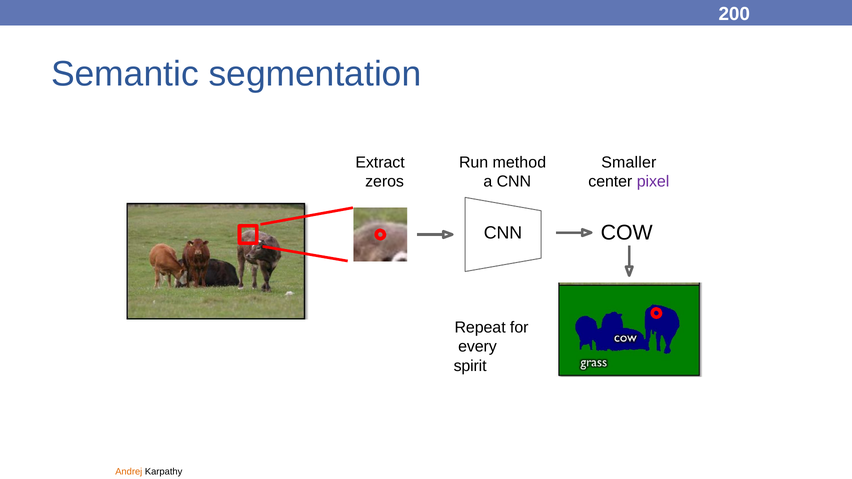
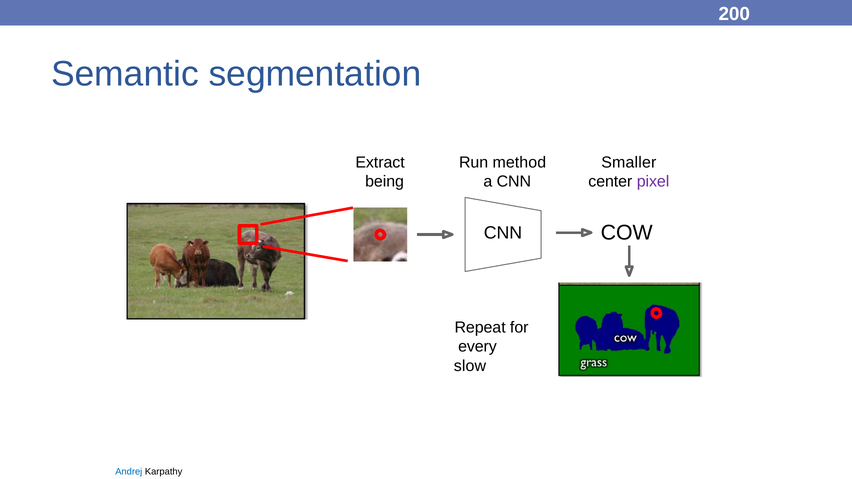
zeros: zeros -> being (385, 182)
spirit: spirit -> slow (470, 366)
Andrej colour: orange -> blue (129, 472)
